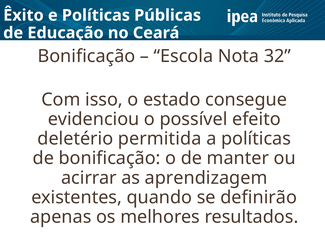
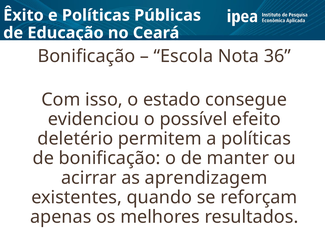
32: 32 -> 36 (277, 56)
permitida: permitida -> permitem (160, 139)
definirão: definirão -> reforçam (259, 197)
